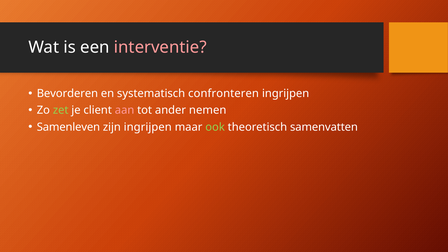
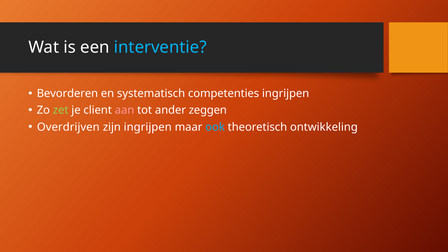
interventie colour: pink -> light blue (160, 47)
confronteren: confronteren -> competenties (224, 94)
nemen: nemen -> zeggen (208, 110)
Samenleven: Samenleven -> Overdrijven (68, 127)
ook colour: light green -> light blue (215, 127)
samenvatten: samenvatten -> ontwikkeling (324, 127)
